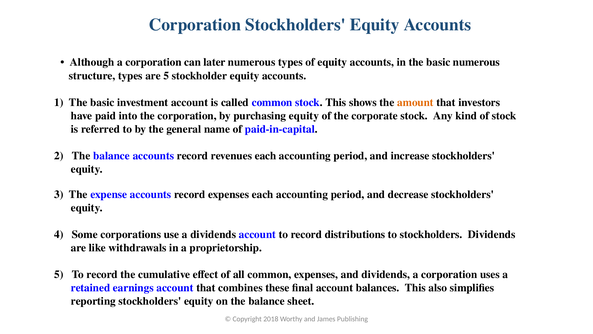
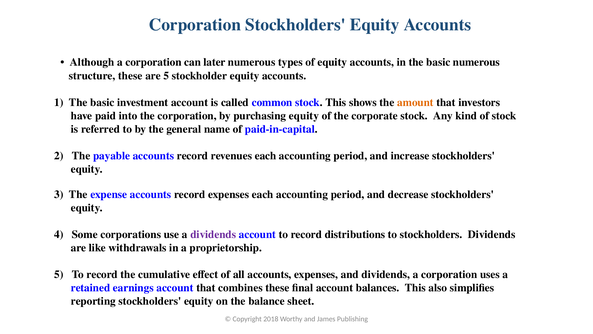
structure types: types -> these (130, 76)
2 The balance: balance -> payable (112, 156)
dividends colour: black -> purple (213, 234)
all common: common -> accounts (269, 274)
